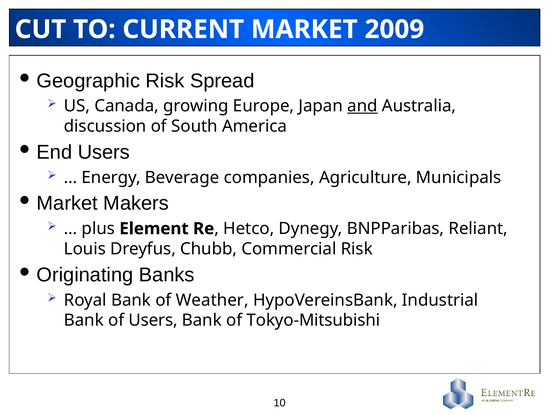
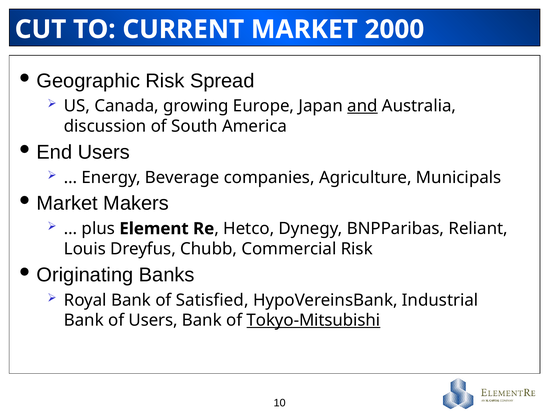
2009: 2009 -> 2000 (394, 29)
Weather: Weather -> Satisfied (212, 300)
Tokyo-Mitsubishi underline: none -> present (313, 321)
